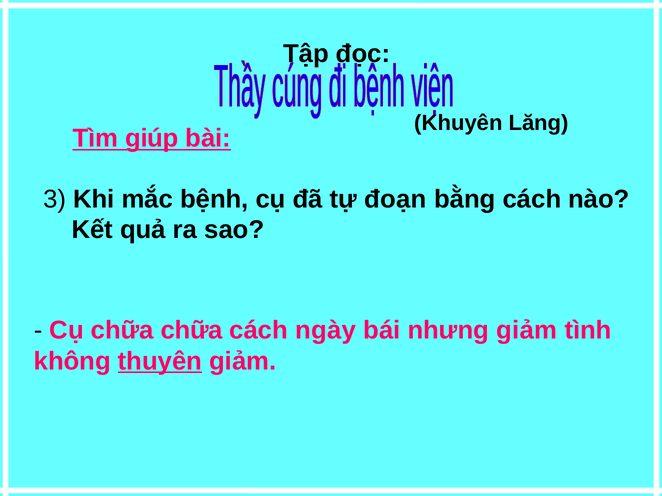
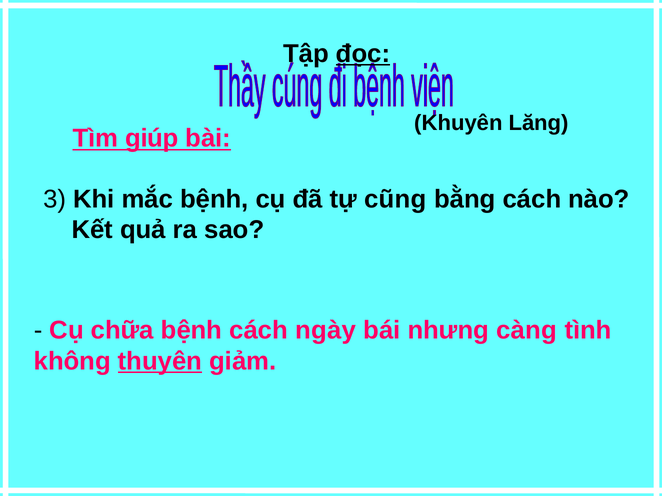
đọc underline: none -> present (363, 54)
đoạn: đoạn -> cũng (395, 199)
chữa chữa: chữa -> bệnh (192, 331)
nhưng giảm: giảm -> càng (527, 331)
